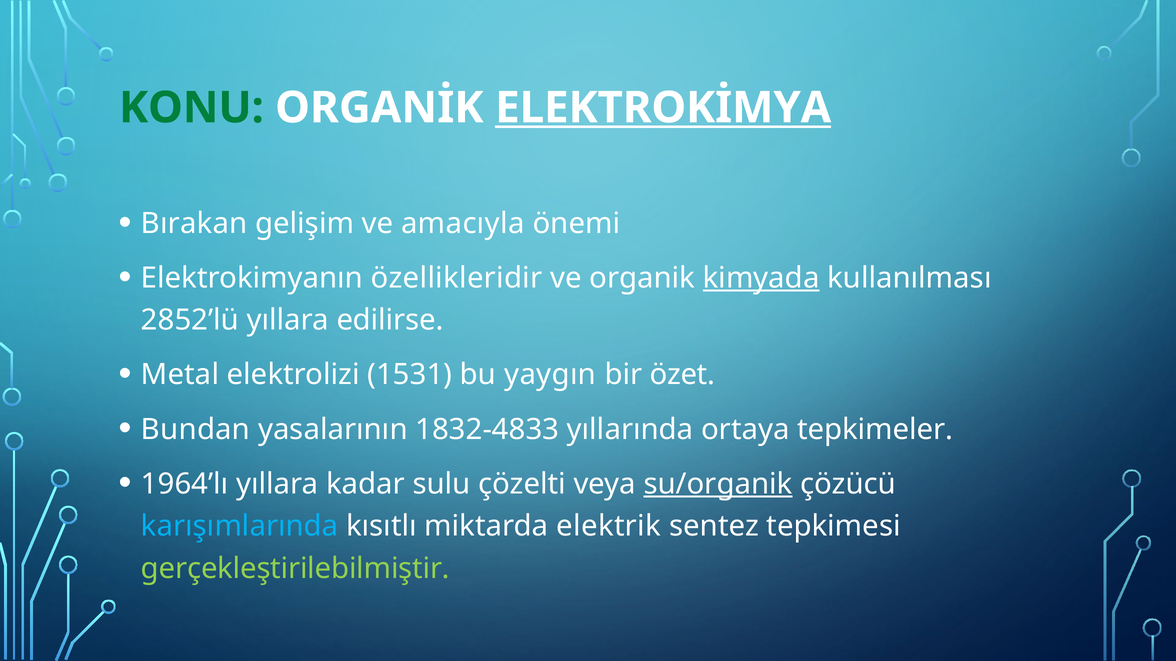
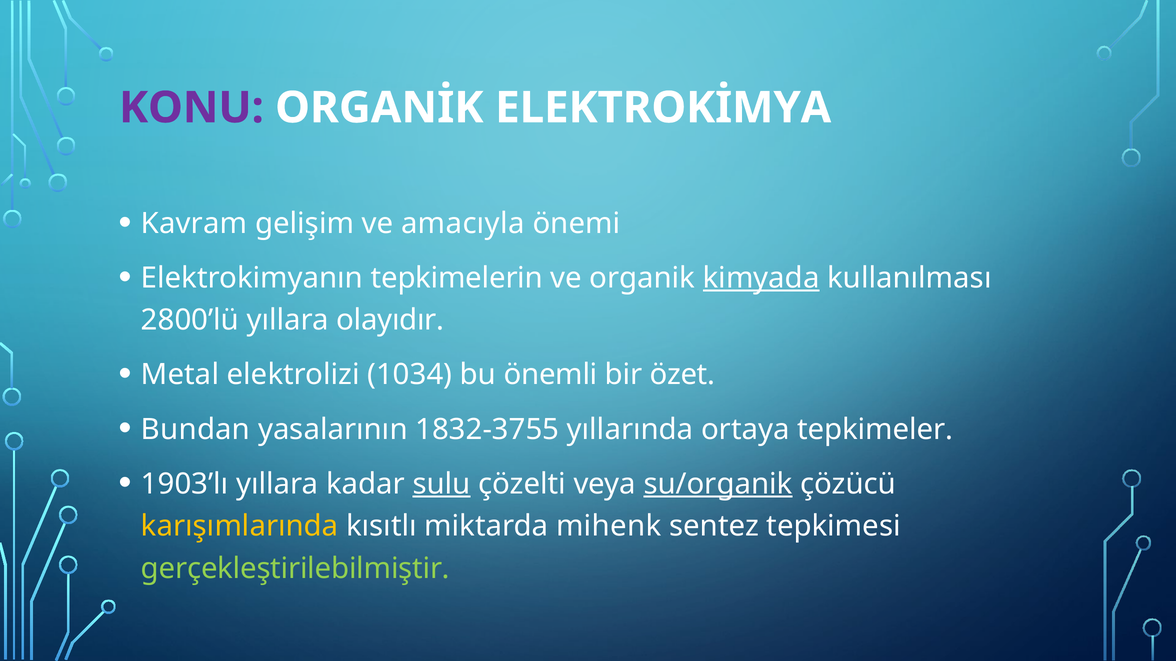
KONU colour: green -> purple (191, 108)
ELEKTROKİMYA underline: present -> none (663, 108)
Bırakan: Bırakan -> Kavram (194, 224)
özellikleridir: özellikleridir -> tepkimelerin (457, 278)
2852’lü: 2852’lü -> 2800’lü (190, 320)
edilirse: edilirse -> olayıdır (390, 320)
1531: 1531 -> 1034 (410, 375)
yaygın: yaygın -> önemli (551, 375)
1832-4833: 1832-4833 -> 1832-3755 (487, 430)
1964’lı: 1964’lı -> 1903’lı (185, 484)
sulu underline: none -> present (442, 484)
karışımlarında colour: light blue -> yellow (240, 527)
elektrik: elektrik -> mihenk (609, 527)
